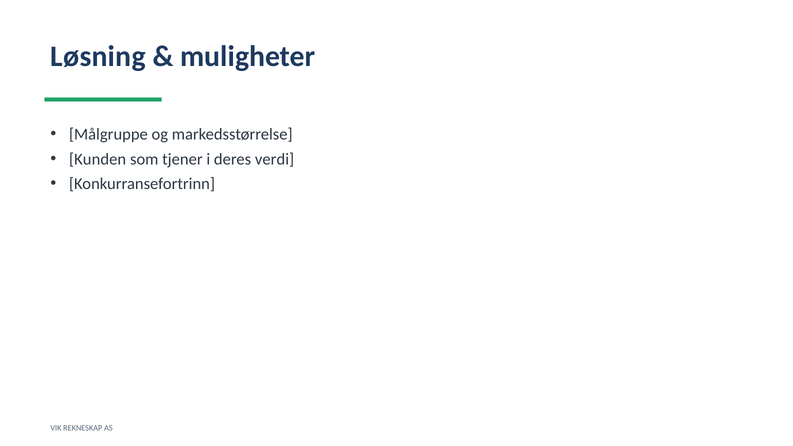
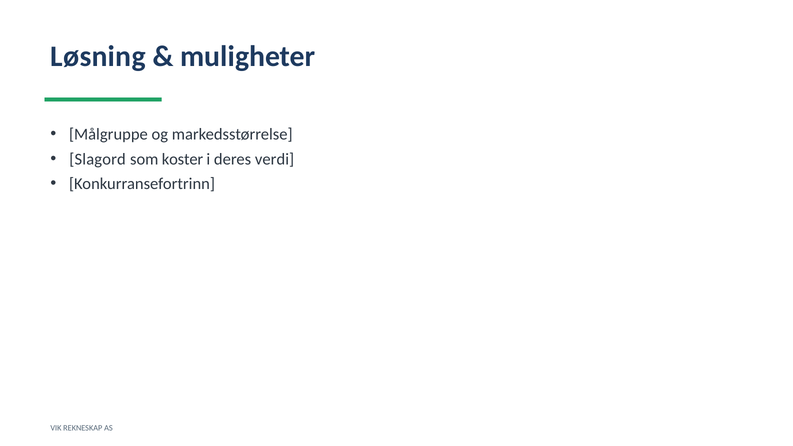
Kunden: Kunden -> Slagord (98, 159)
tjener: tjener -> koster (183, 159)
